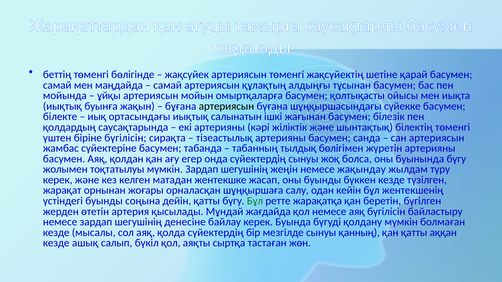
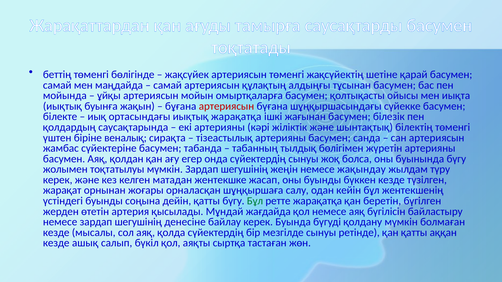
артериясын colour: black -> red (226, 106)
иықтық салынатын: салынатын -> жарақатқа (236, 117)
біріне бүгілісін: бүгілісін -> веналық (126, 138)
қанның: қанның -> ретінде (359, 233)
